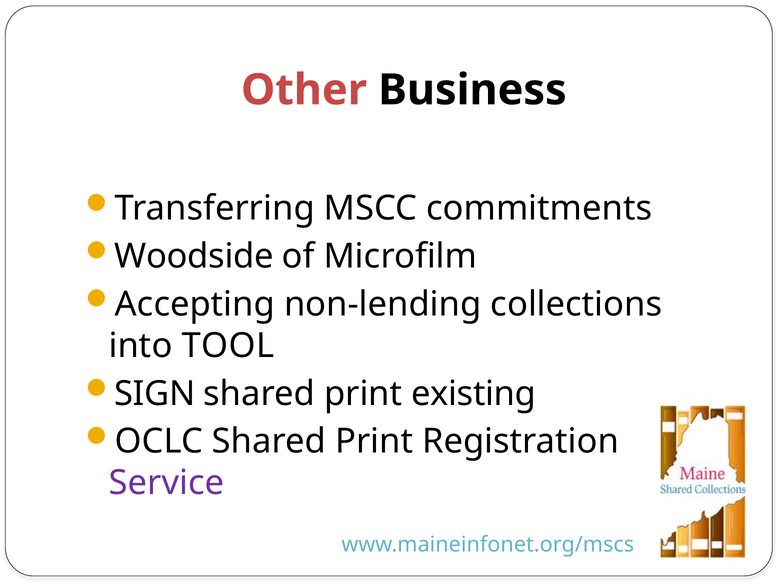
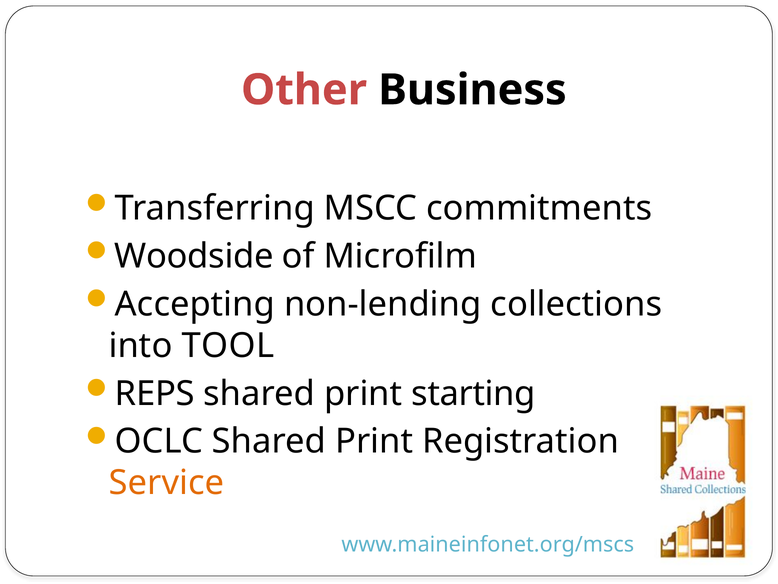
SIGN: SIGN -> REPS (155, 393)
existing: existing -> starting (474, 393)
Service colour: purple -> orange (166, 483)
